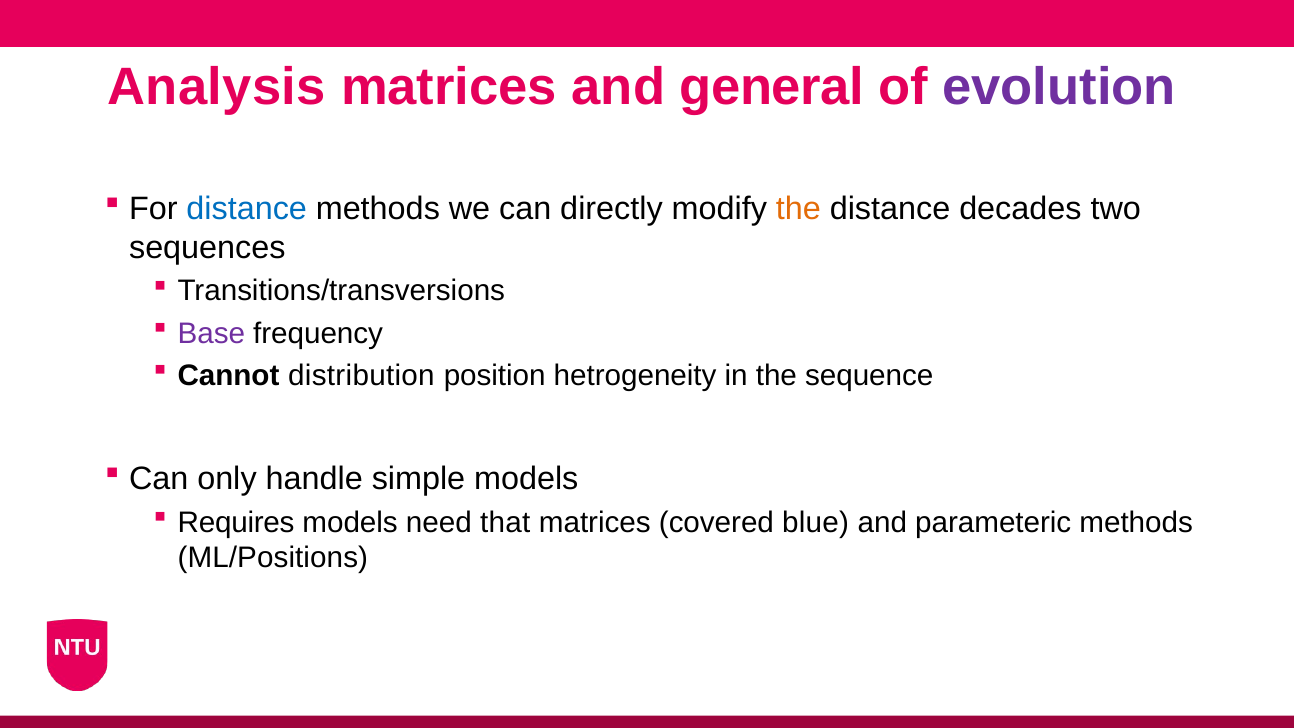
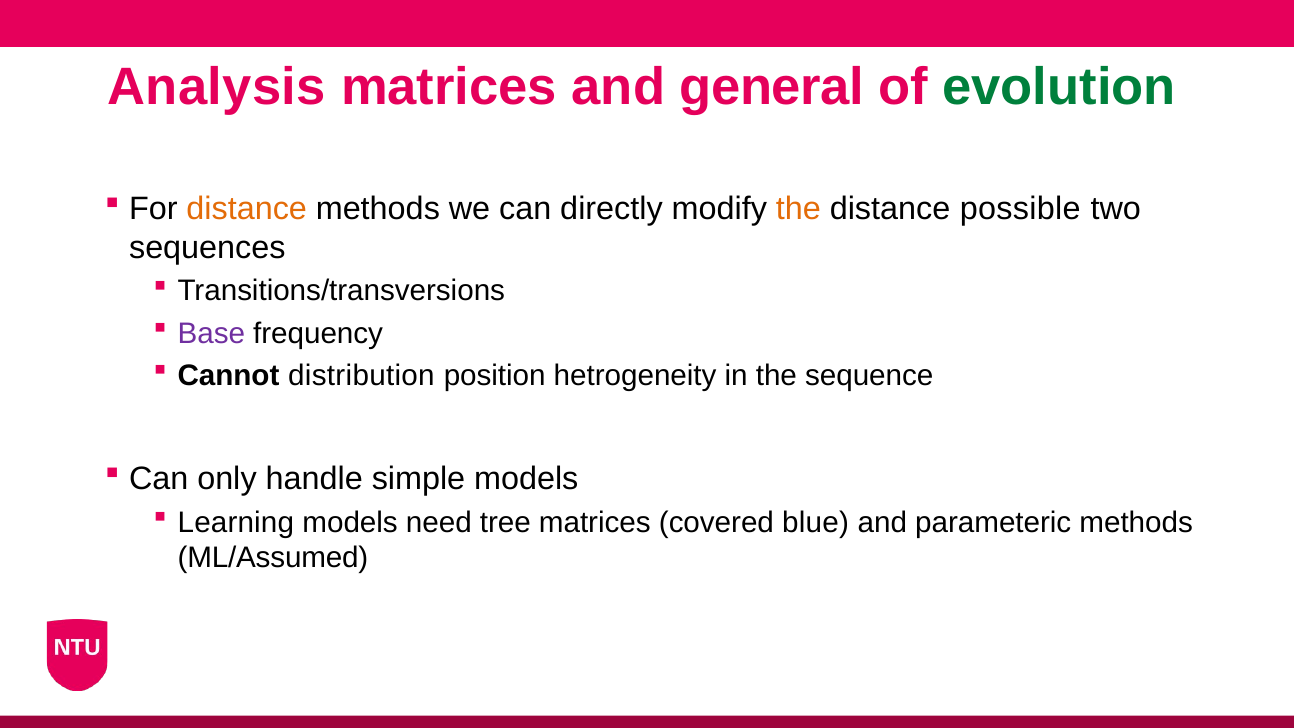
evolution colour: purple -> green (1059, 87)
distance colour: blue -> orange (247, 209)
decades: decades -> possible (1020, 209)
Requires: Requires -> Learning (236, 522)
that: that -> tree (505, 522)
ML/Positions: ML/Positions -> ML/Assumed (273, 558)
